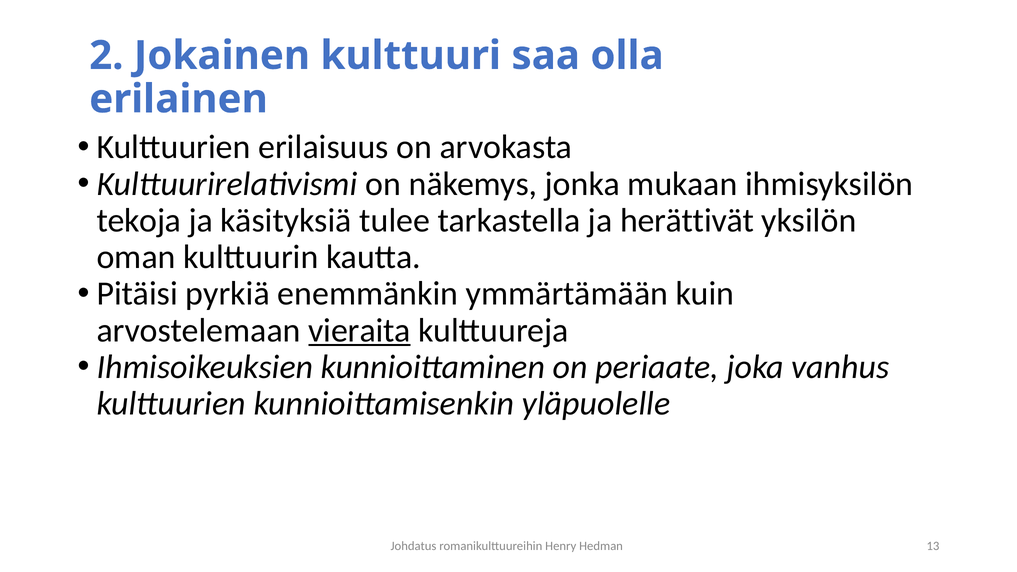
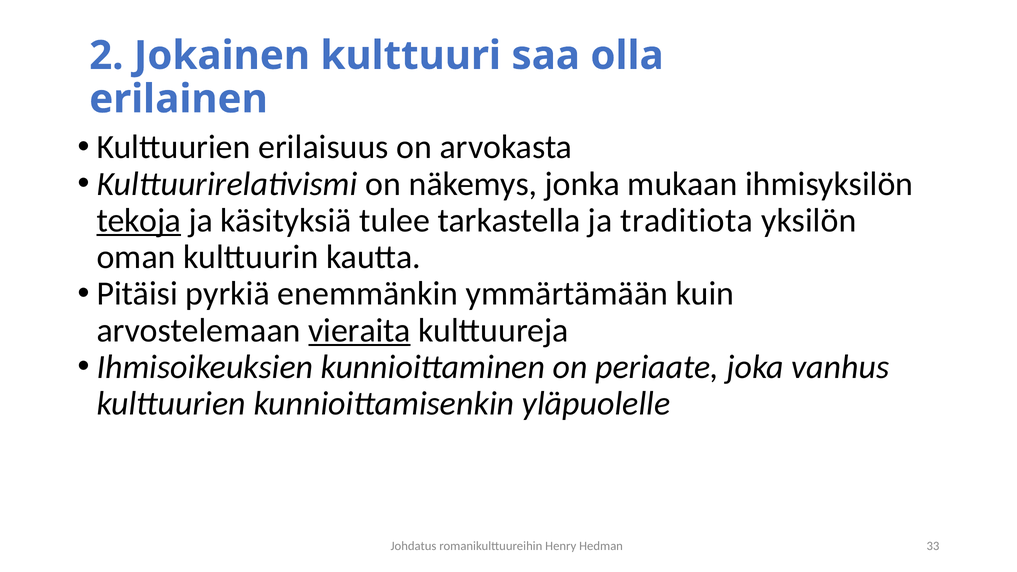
tekoja underline: none -> present (139, 220)
herättivät: herättivät -> traditiota (687, 220)
13: 13 -> 33 (933, 546)
